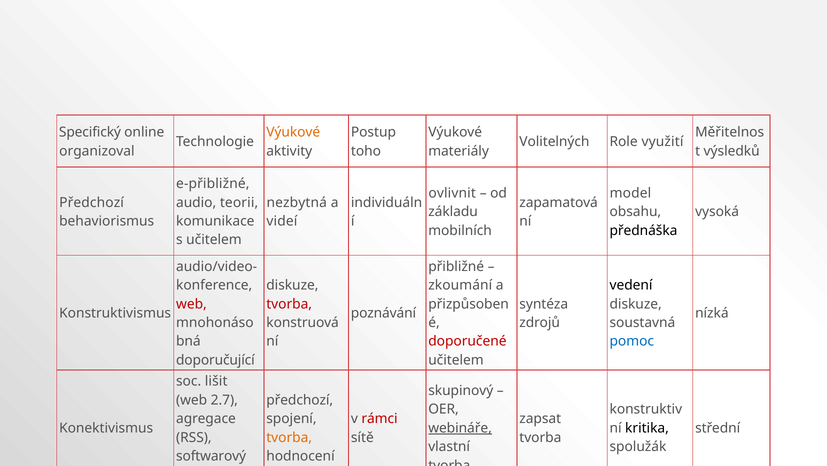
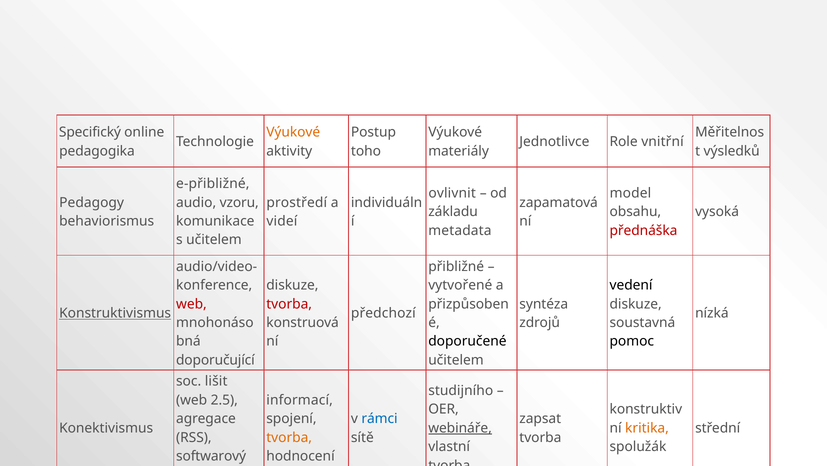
Volitelných: Volitelných -> Jednotlivce (554, 142)
využití: využití -> vnitřní (662, 142)
organizoval: organizoval -> pedagogika (97, 151)
Předchozí: Předchozí -> Pedagogy (92, 202)
teorii: teorii -> vzoru (239, 202)
nezbytná: nezbytná -> prostředí (297, 202)
mobilních: mobilních -> metadata (460, 230)
přednáška colour: black -> red (643, 230)
zkoumání: zkoumání -> vytvořené (460, 285)
Konstruktivismus underline: none -> present (115, 313)
poznávání: poznávání -> předchozí (383, 313)
doporučené colour: red -> black (467, 341)
pomoc colour: blue -> black (632, 341)
skupinový: skupinový -> studijního (461, 390)
2.7: 2.7 -> 2.5 (224, 399)
předchozí: předchozí -> informací (300, 399)
rámci colour: red -> blue (380, 418)
kritika colour: black -> orange (647, 427)
